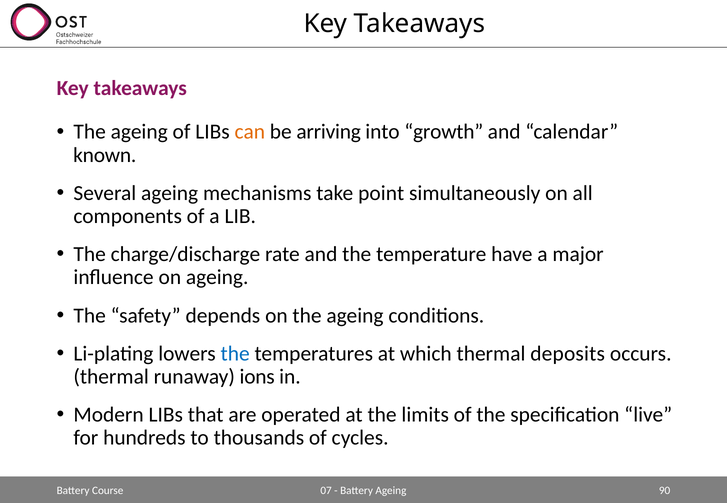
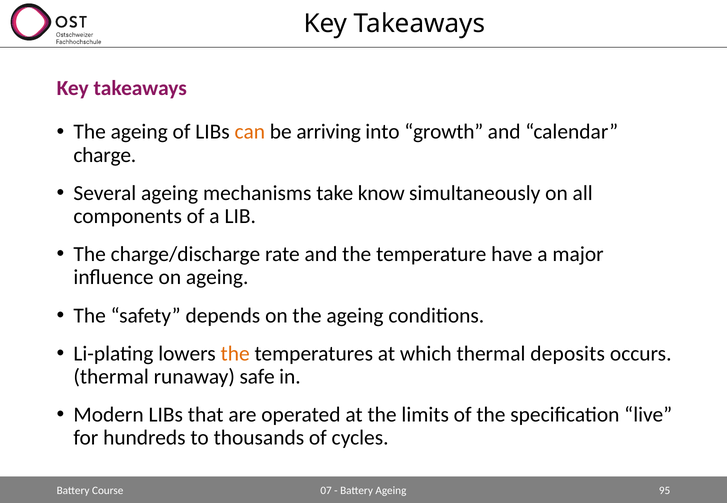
known: known -> charge (105, 155)
point: point -> know (381, 193)
the colour: blue -> orange (235, 354)
ions: ions -> safe (257, 377)
90: 90 -> 95 (665, 491)
